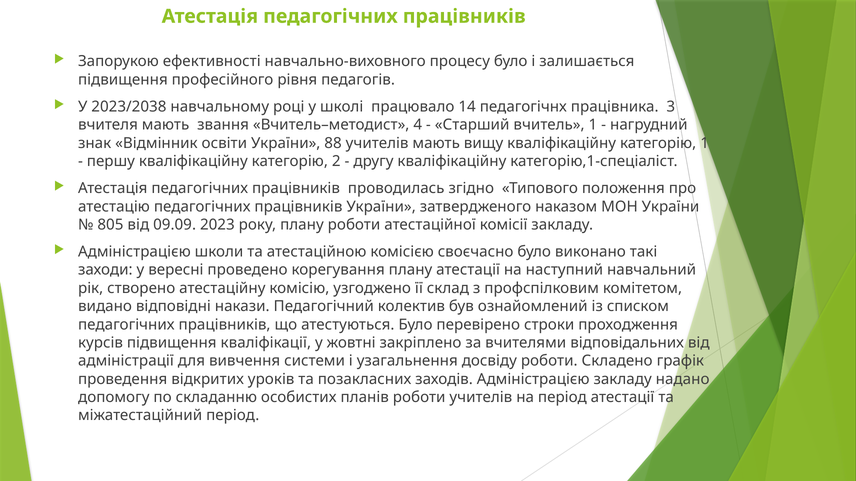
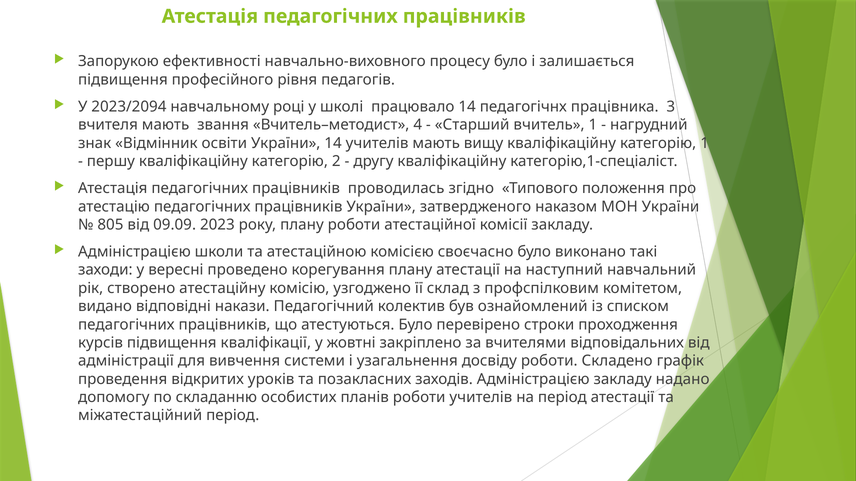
2023/2038: 2023/2038 -> 2023/2094 (129, 107)
України 88: 88 -> 14 (333, 143)
